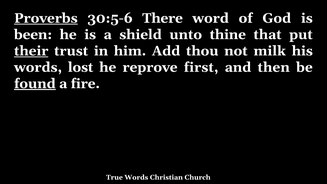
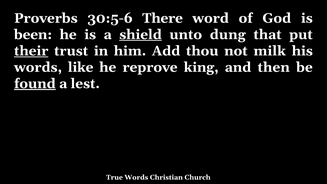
Proverbs underline: present -> none (46, 18)
shield underline: none -> present (141, 35)
thine: thine -> dung (228, 35)
lost: lost -> like (81, 67)
first: first -> king (201, 67)
fire: fire -> lest (85, 84)
